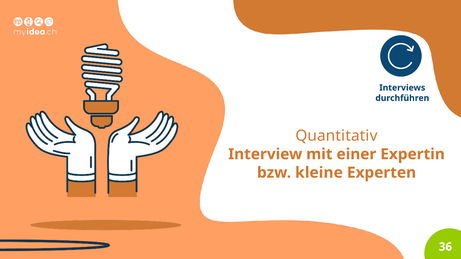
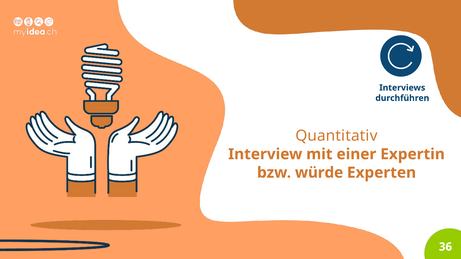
kleine: kleine -> würde (319, 173)
